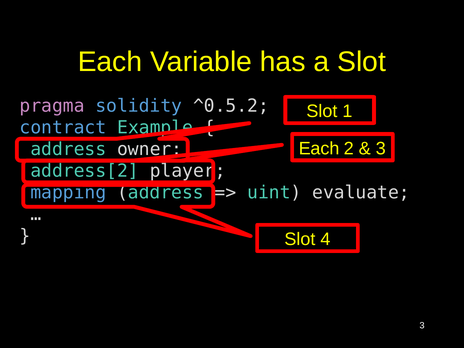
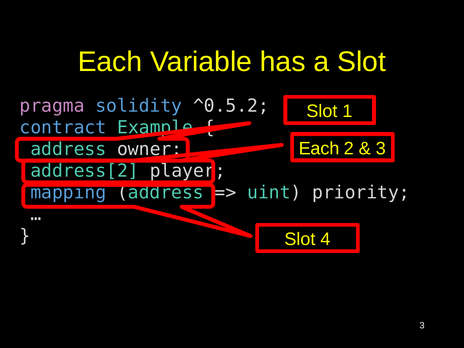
evaluate: evaluate -> priority (361, 192)
